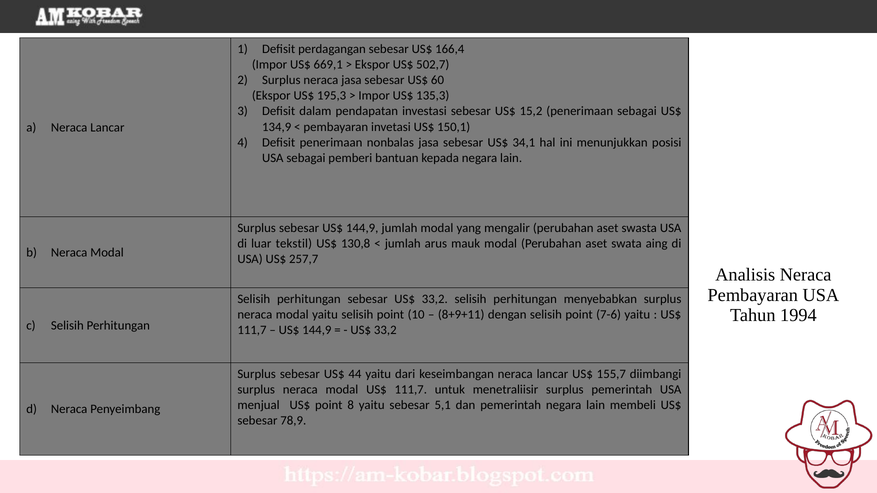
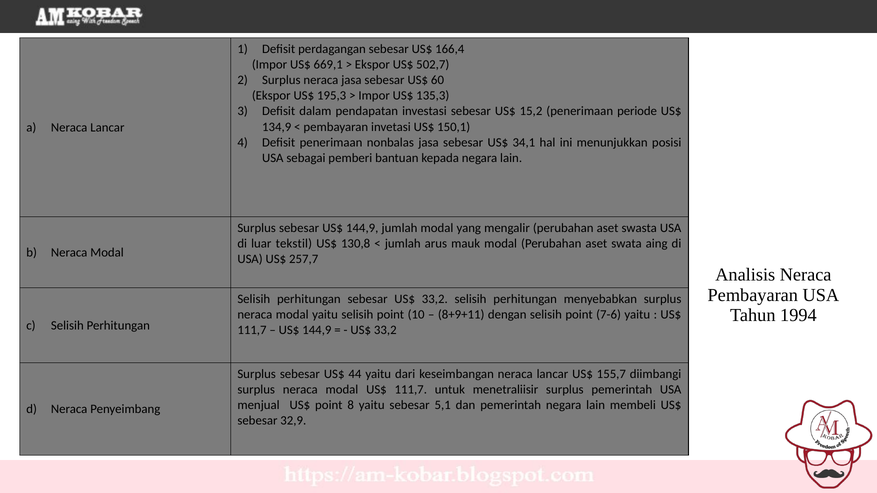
penerimaan sebagai: sebagai -> periode (637, 111)
78,9: 78,9 -> 32,9 (293, 421)
